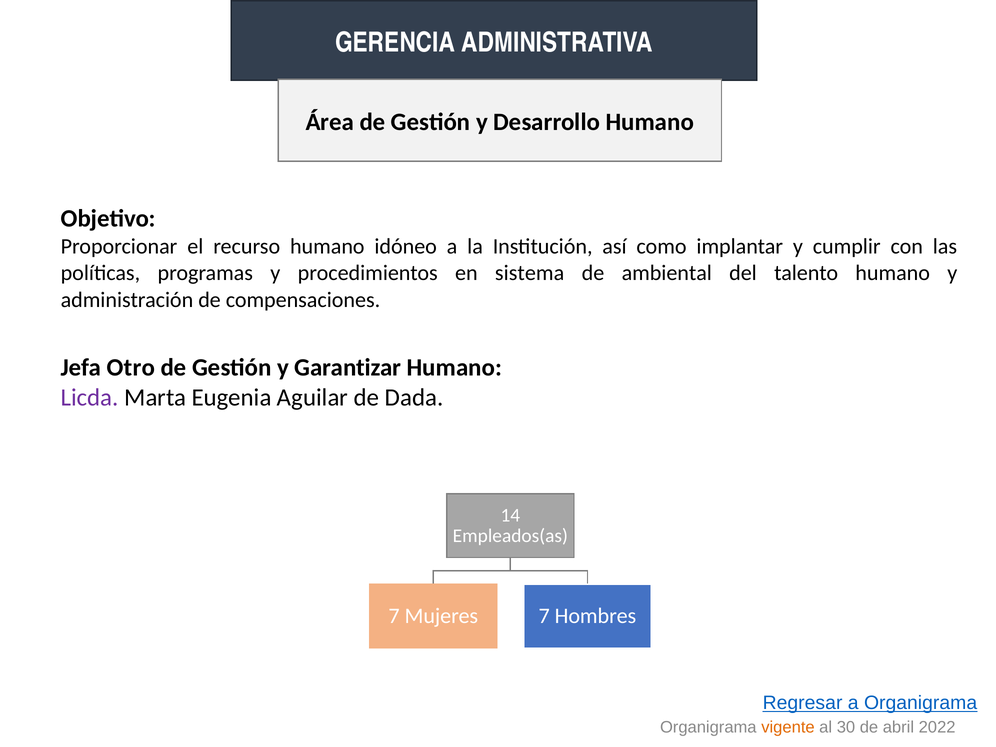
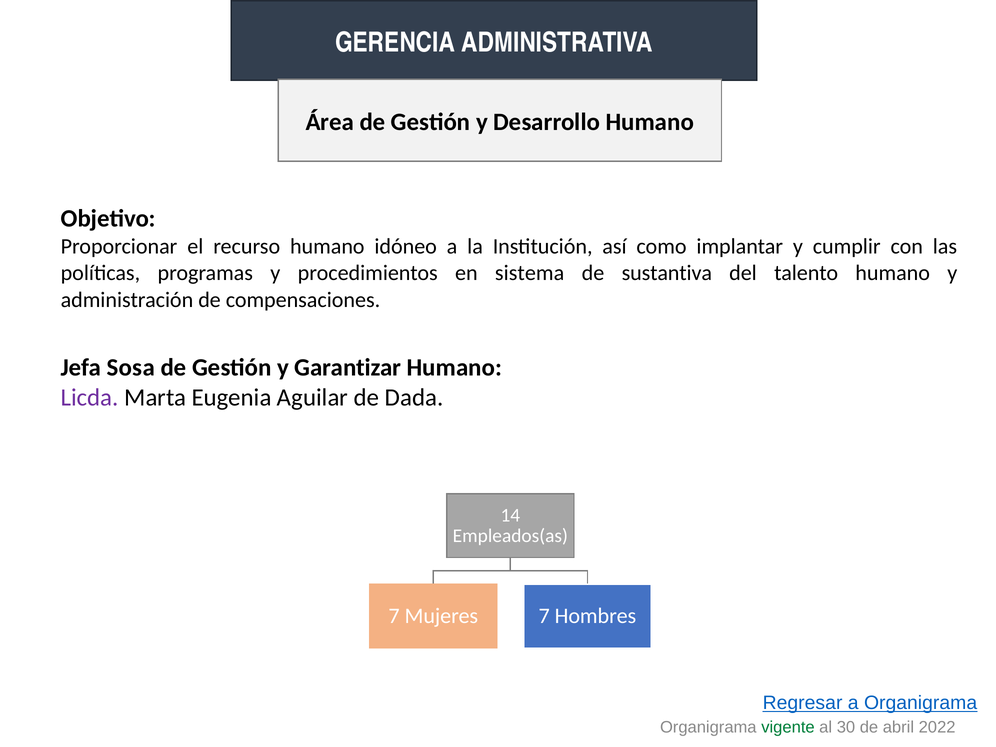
ambiental: ambiental -> sustantiva (667, 273)
Otro: Otro -> Sosa (131, 368)
vigente colour: orange -> green (788, 727)
